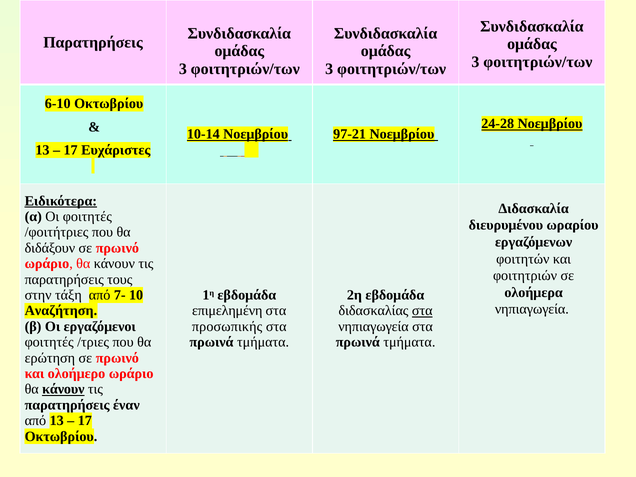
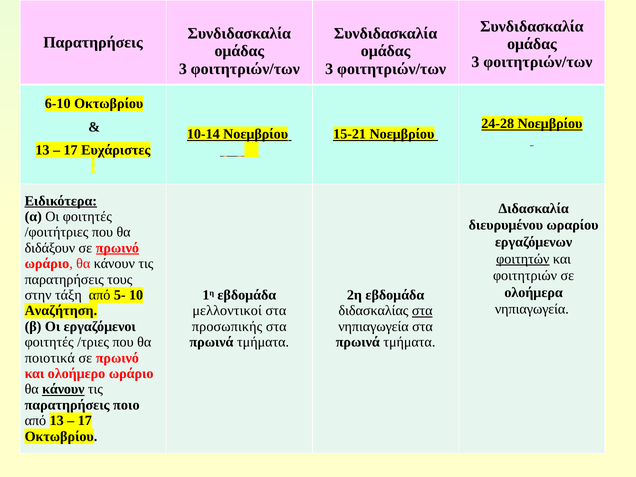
97-21: 97-21 -> 15-21 (350, 134)
πρωινό underline: none -> present (117, 248)
φοιτητών underline: none -> present (523, 259)
7-: 7- -> 5- (120, 295)
επιμελημένη: επιμελημένη -> μελλοντικοί (227, 311)
ερώτηση: ερώτηση -> ποιοτικά (50, 358)
έναν: έναν -> ποιο (126, 405)
